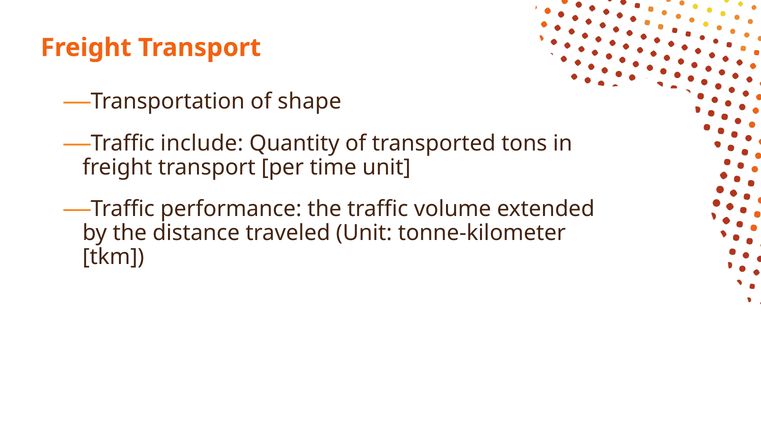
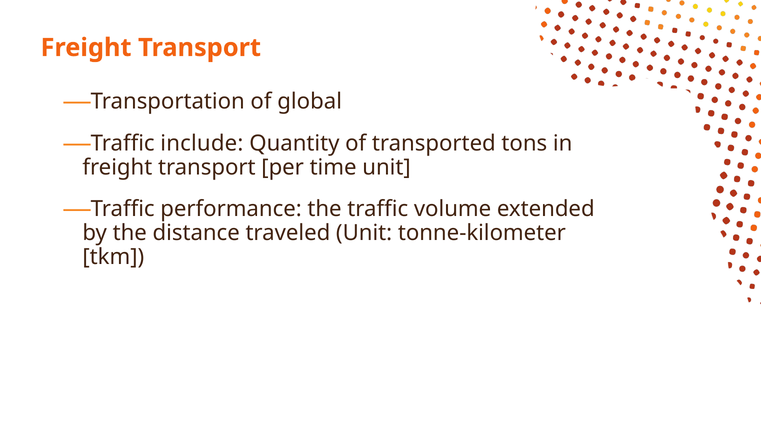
shape: shape -> global (310, 102)
